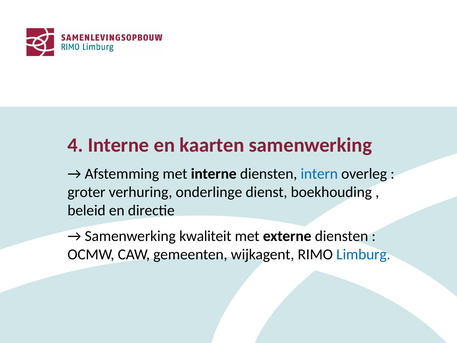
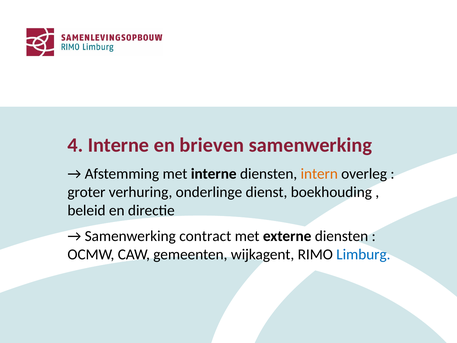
kaarten: kaarten -> brieven (212, 145)
intern colour: blue -> orange (319, 174)
kwaliteit: kwaliteit -> contract (205, 236)
